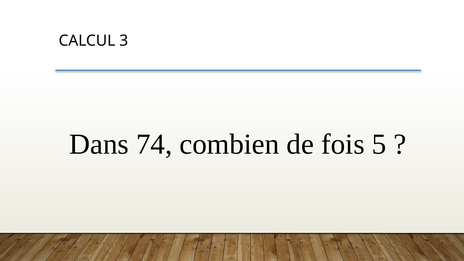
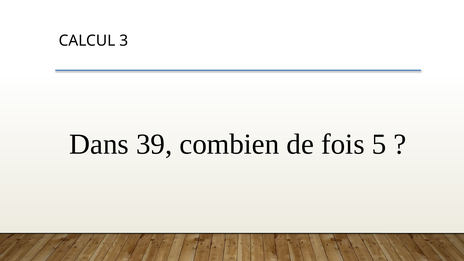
74: 74 -> 39 (154, 144)
